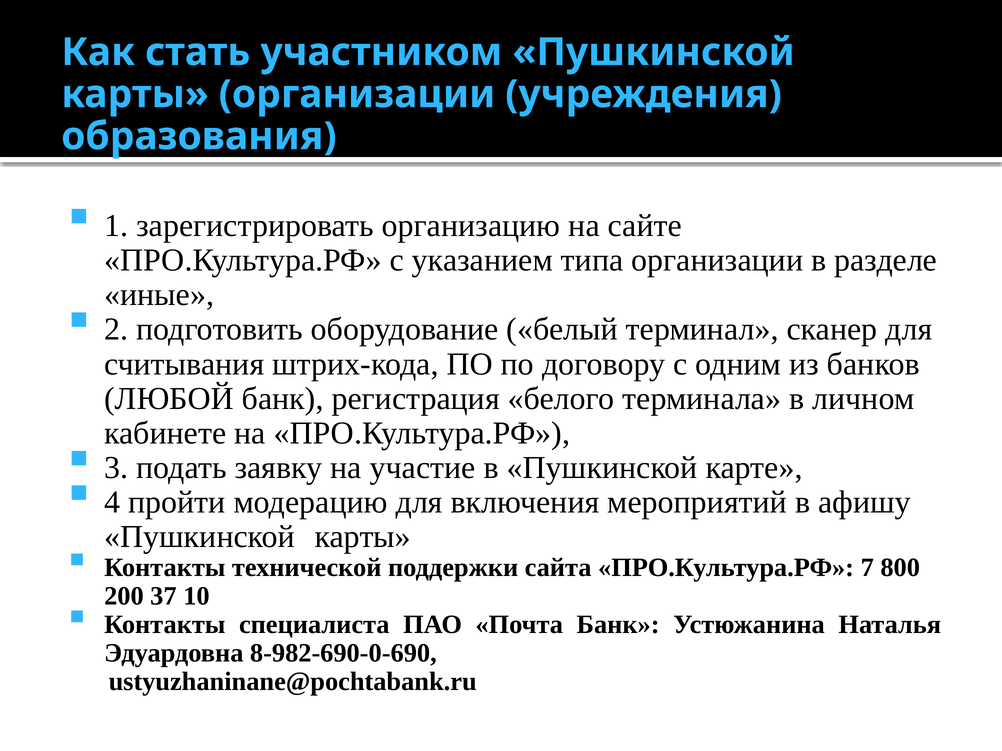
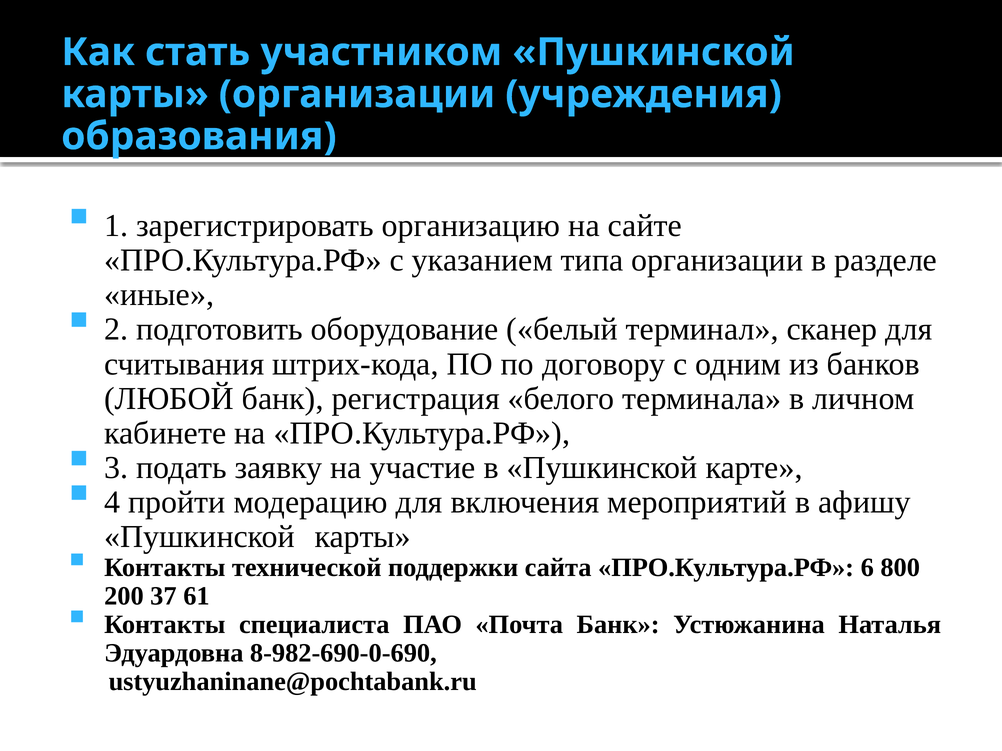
7: 7 -> 6 (867, 568)
10: 10 -> 61 (196, 596)
